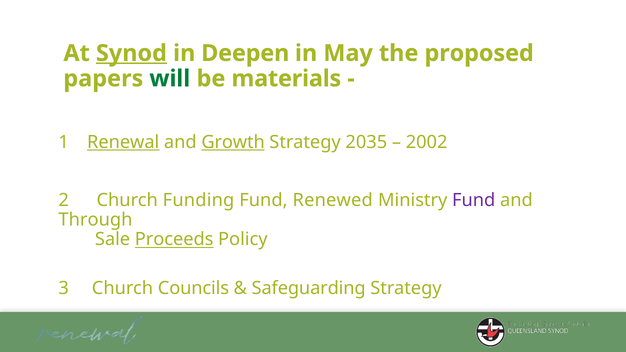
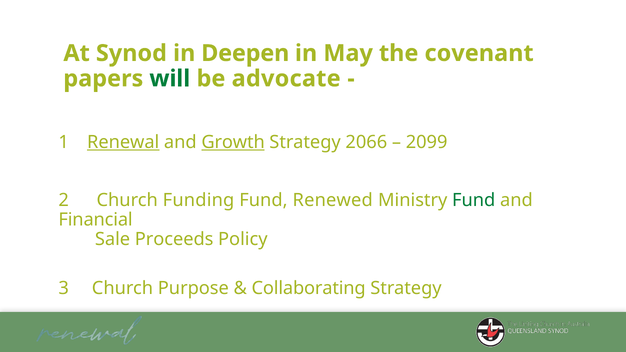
Synod underline: present -> none (131, 53)
proposed: proposed -> covenant (479, 53)
materials: materials -> advocate (286, 79)
2035: 2035 -> 2066 (366, 142)
2002: 2002 -> 2099 (427, 142)
Fund colour: purple -> green (474, 200)
Through: Through -> Financial (96, 220)
Proceeds underline: present -> none (174, 240)
Councils: Councils -> Purpose (193, 288)
Safeguarding: Safeguarding -> Collaborating (309, 288)
